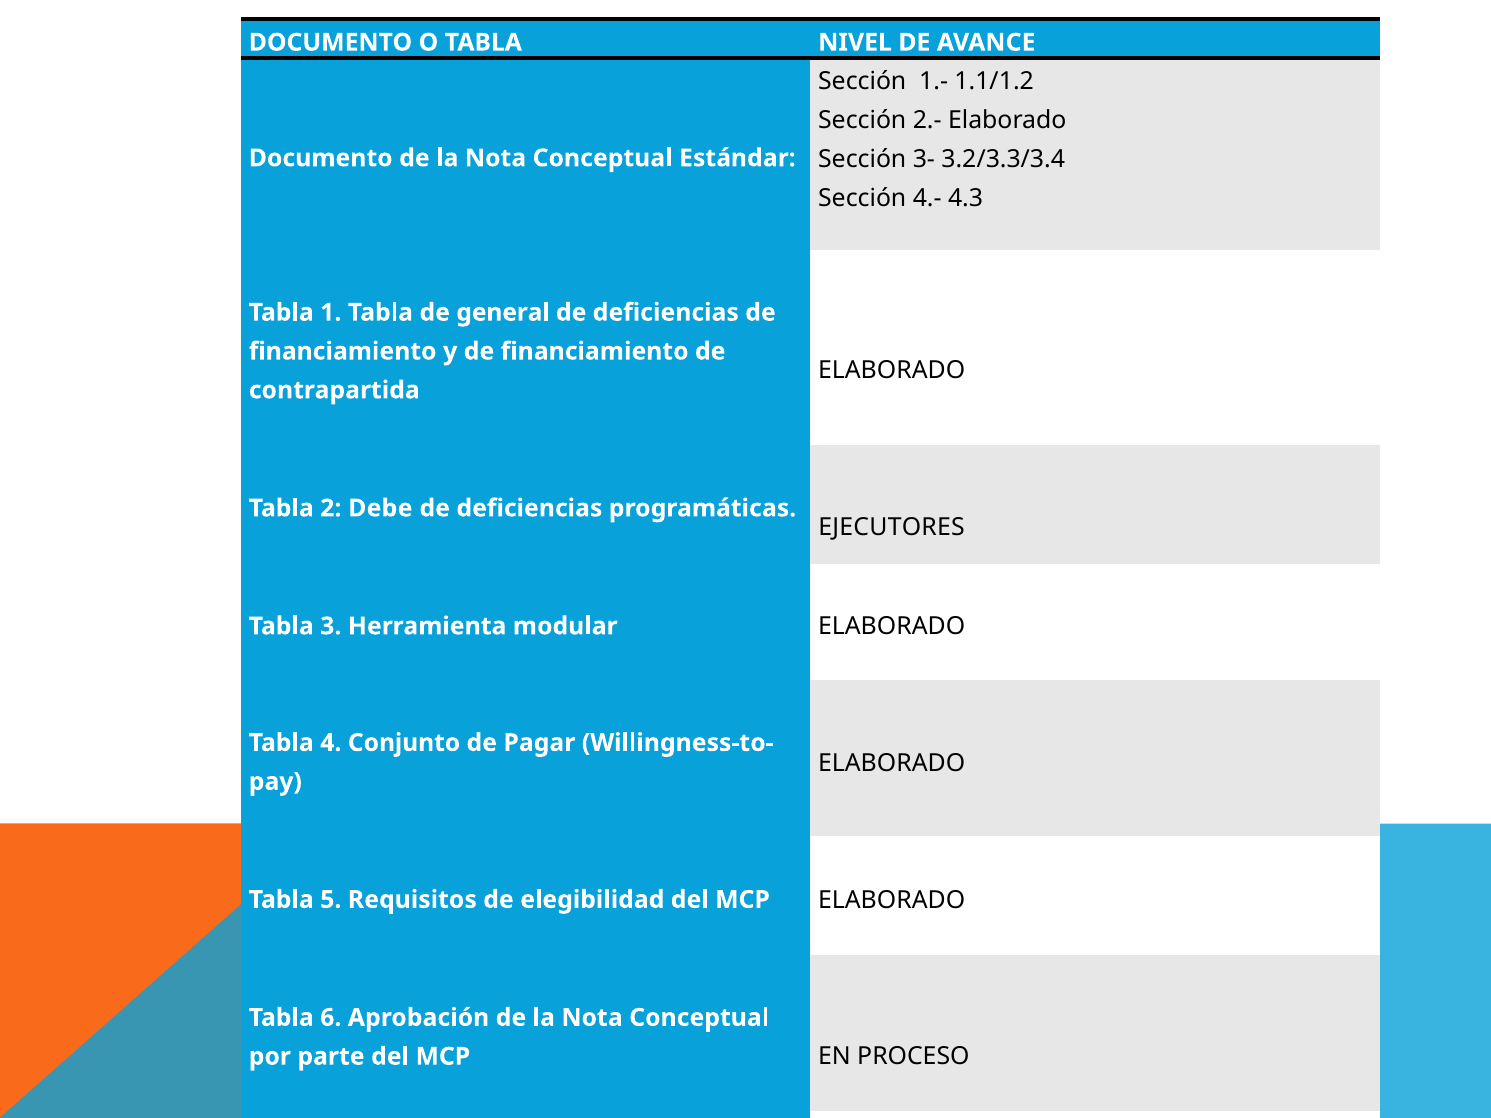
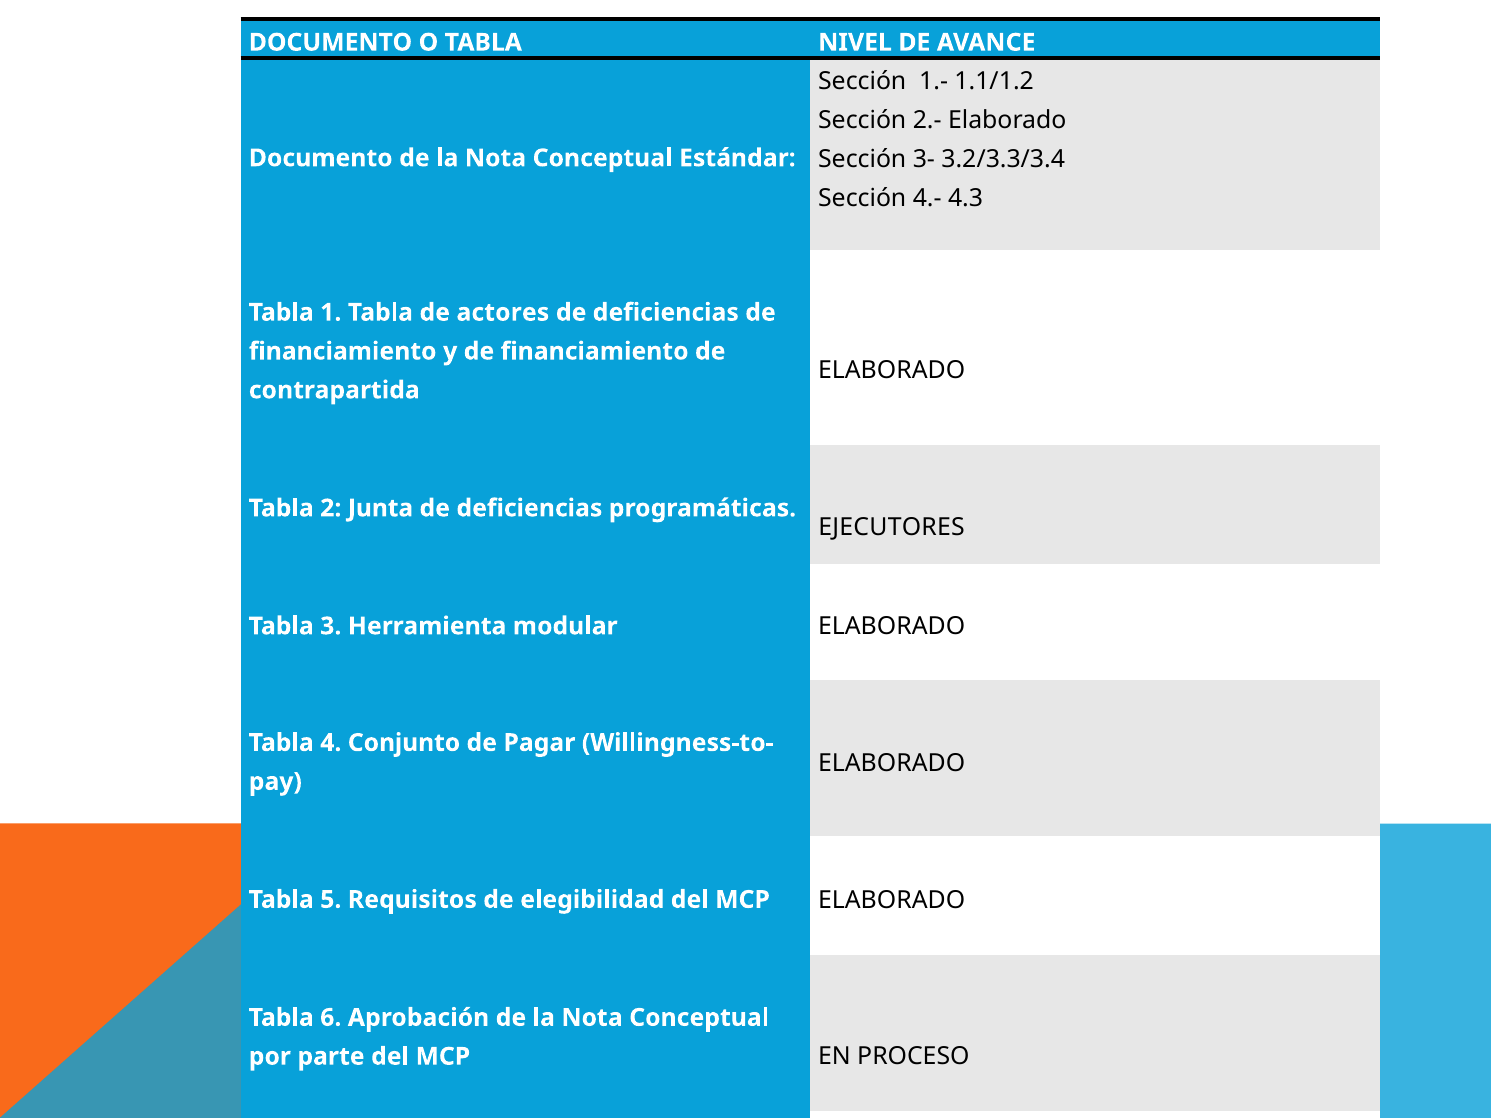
general: general -> actores (503, 313)
Debe: Debe -> Junta (380, 508)
